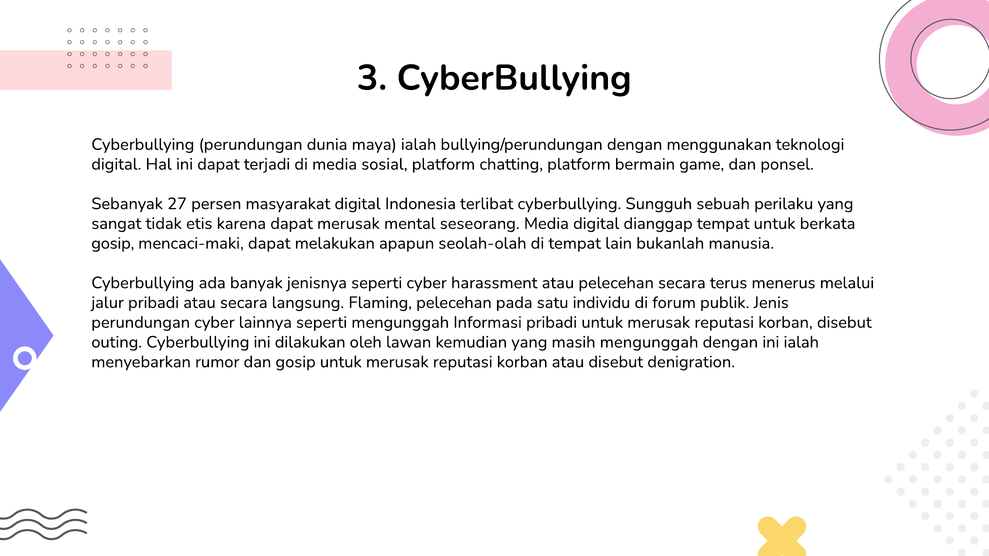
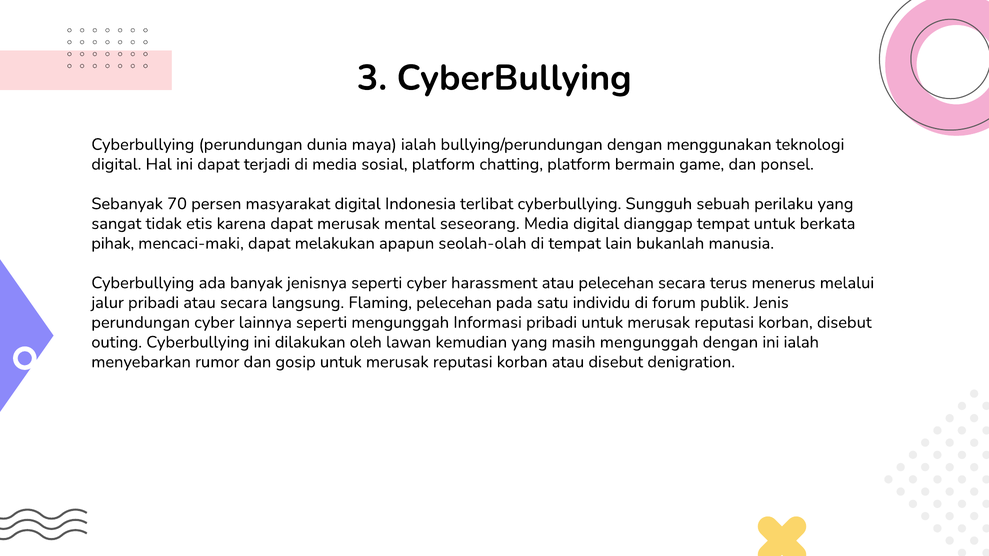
27: 27 -> 70 (177, 204)
gosip: gosip -> pihak (113, 243)
